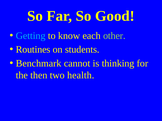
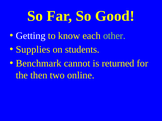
Getting colour: light blue -> white (31, 36)
Routines: Routines -> Supplies (33, 50)
thinking: thinking -> returned (118, 64)
health: health -> online (81, 75)
